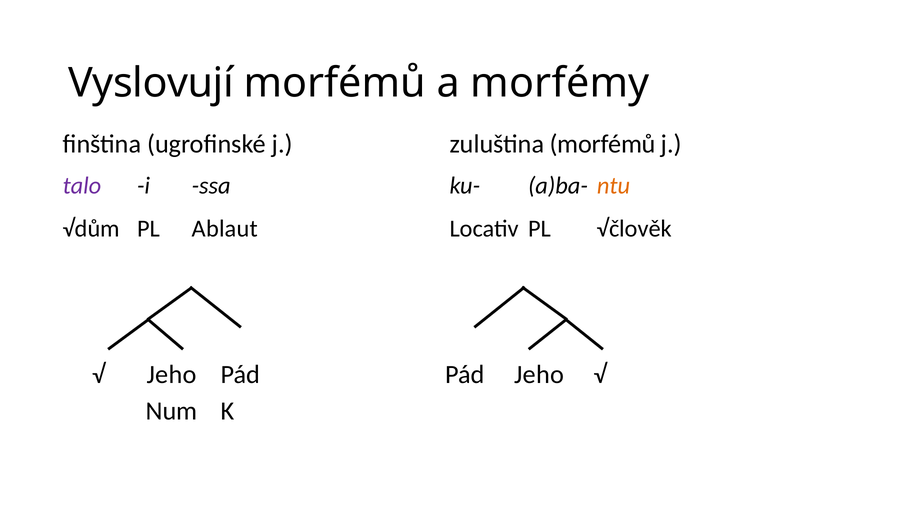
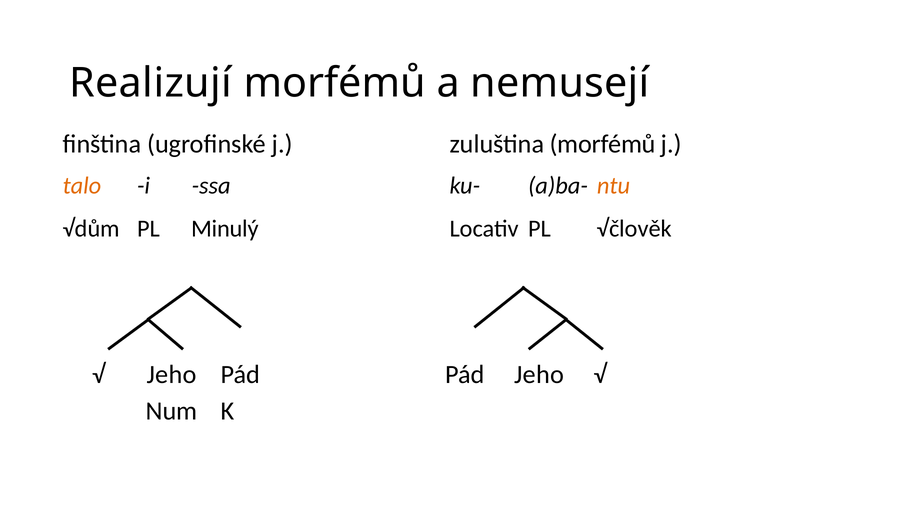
Vyslovují: Vyslovují -> Realizují (151, 83)
morfémy: morfémy -> nemusejí (560, 83)
talo colour: purple -> orange (82, 186)
Ablaut: Ablaut -> Minulý (225, 229)
